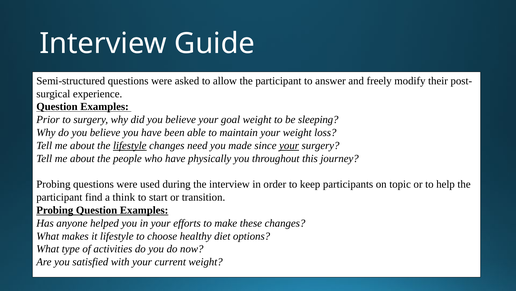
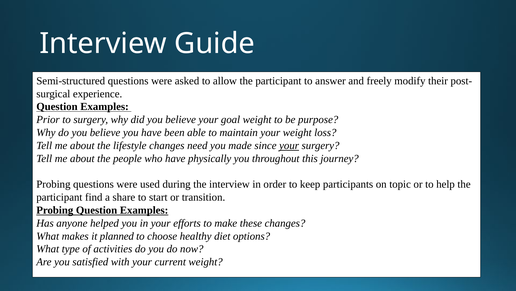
sleeping: sleeping -> purpose (318, 119)
lifestyle underline: present -> none (130, 145)
think: think -> share (124, 197)
it lifestyle: lifestyle -> planned (117, 236)
